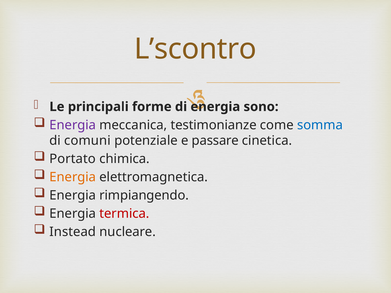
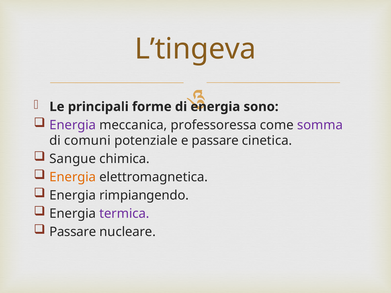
L’scontro: L’scontro -> L’tingeva (195, 49)
testimonianze: testimonianze -> professoressa (214, 125)
somma colour: blue -> purple (320, 125)
Portato: Portato -> Sangue (73, 159)
termica colour: red -> purple (124, 214)
Instead: Instead -> Passare (73, 232)
